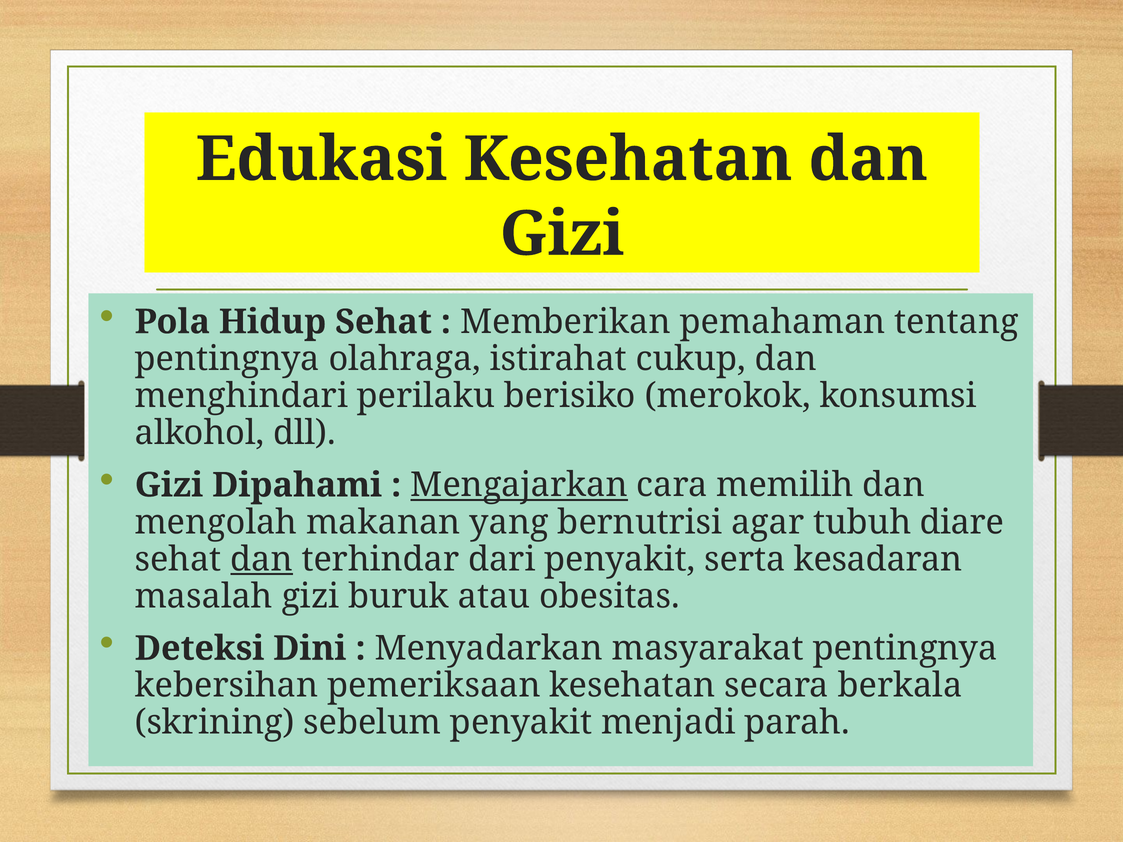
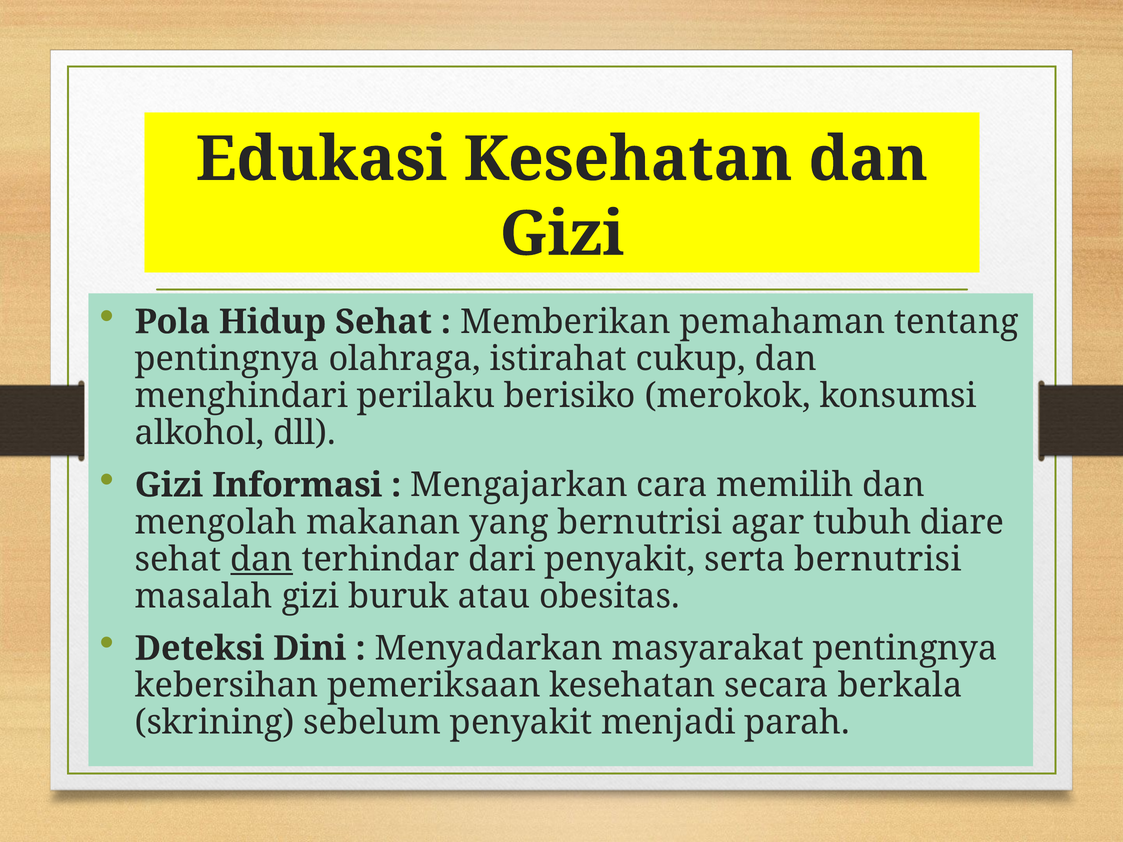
Dipahami: Dipahami -> Informasi (297, 485)
Mengajarkan underline: present -> none (519, 485)
serta kesadaran: kesadaran -> bernutrisi (878, 559)
